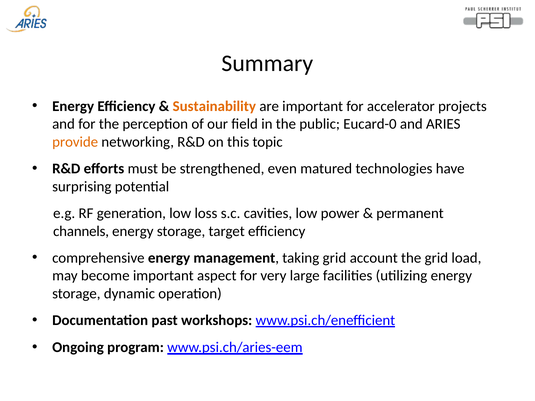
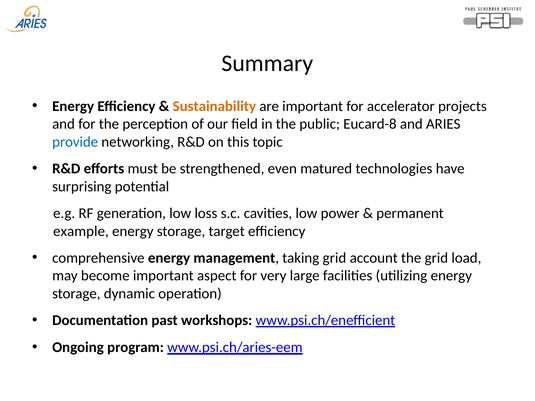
Eucard-0: Eucard-0 -> Eucard-8 (370, 124)
provide colour: orange -> blue (75, 142)
channels: channels -> example (81, 231)
